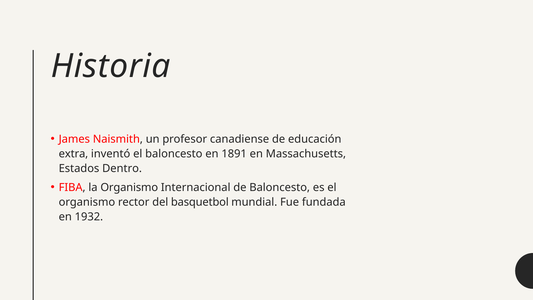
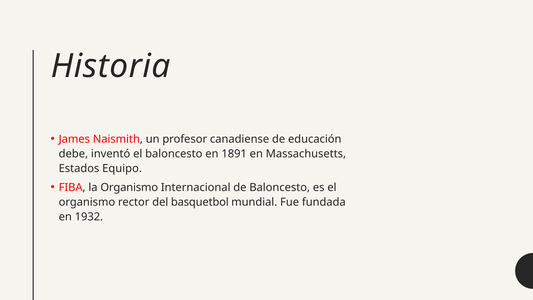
extra: extra -> debe (73, 154)
Dentro: Dentro -> Equipo (122, 168)
